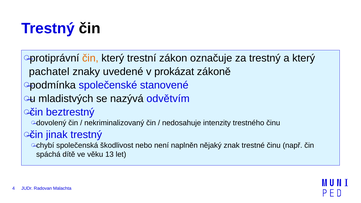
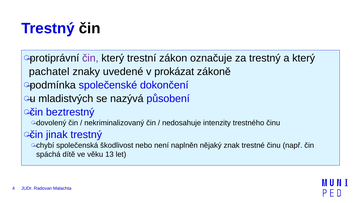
čin colour: orange -> purple (90, 58)
stanovené: stanovené -> dokončení (164, 85)
odvětvím: odvětvím -> působení (168, 99)
